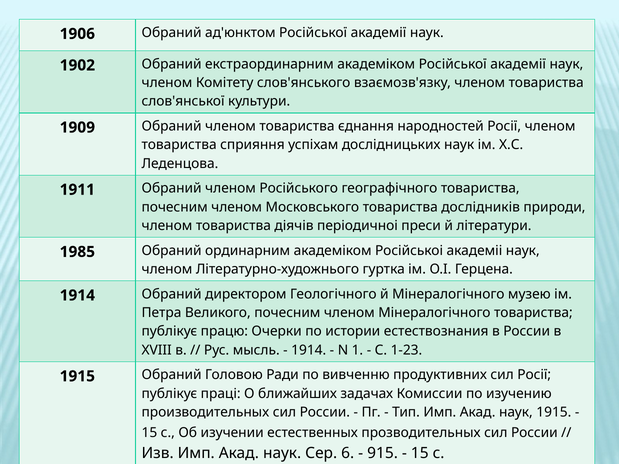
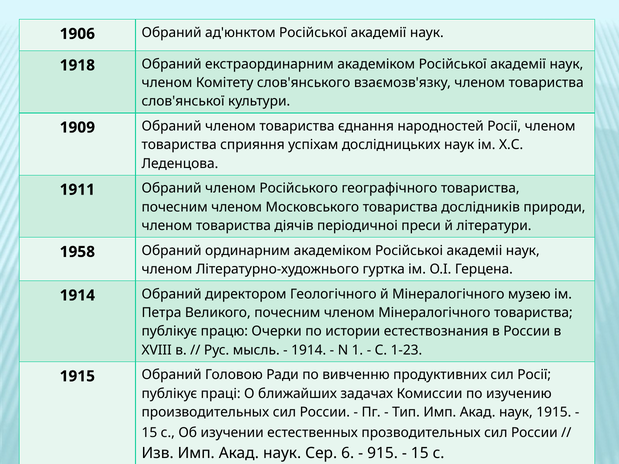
1902: 1902 -> 1918 (77, 65)
1985: 1985 -> 1958 (77, 252)
